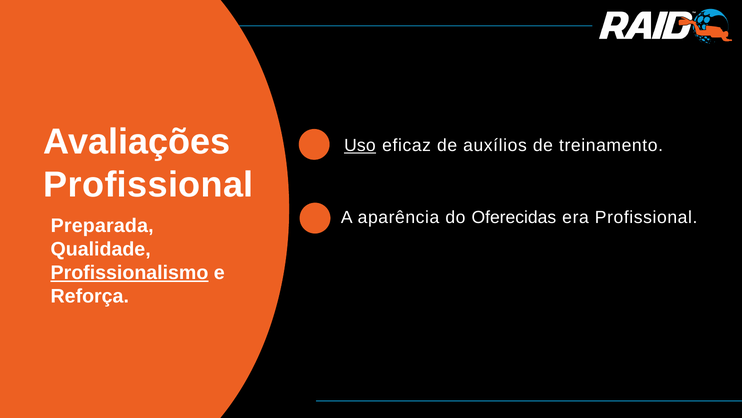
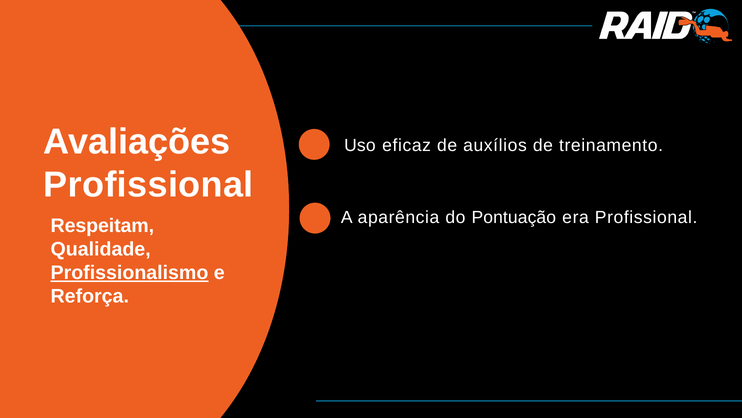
Uso underline: present -> none (360, 145)
Oferecidas: Oferecidas -> Pontuação (514, 217)
Preparada: Preparada -> Respeitam (102, 225)
